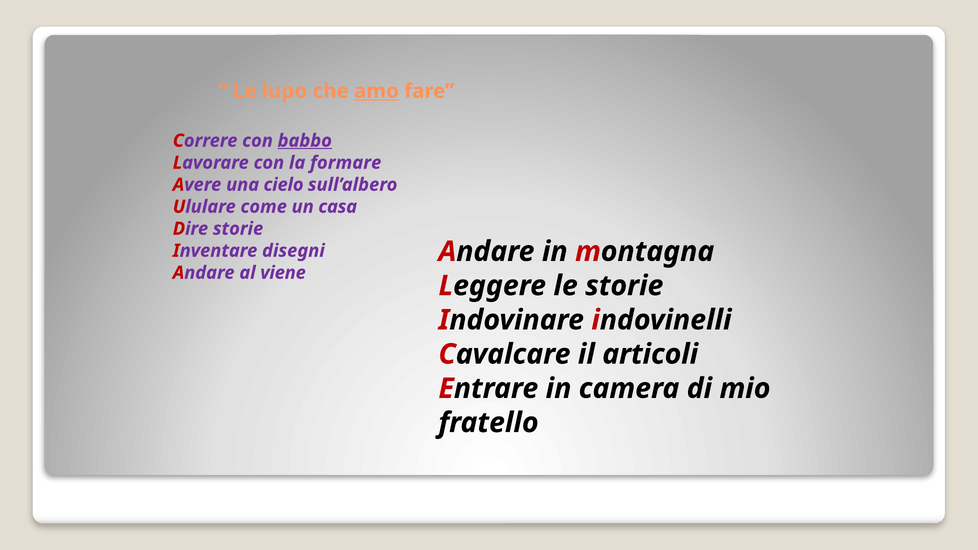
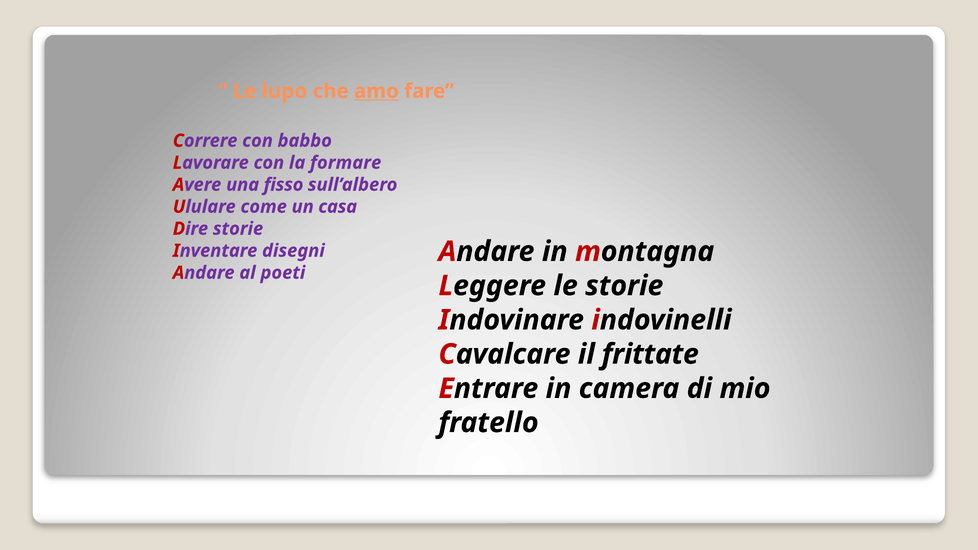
babbo underline: present -> none (305, 141)
cielo: cielo -> fisso (284, 185)
viene: viene -> poeti (283, 273)
articoli: articoli -> frittate (650, 354)
